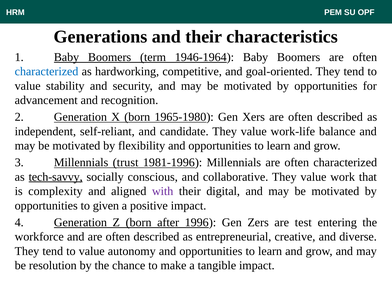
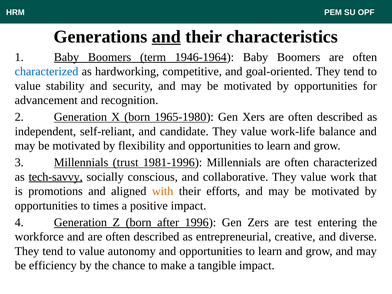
and underline: none -> present (166, 37)
complexity: complexity -> promotions (55, 191)
with colour: purple -> orange (163, 191)
digital: digital -> efforts (223, 191)
given: given -> times (106, 206)
resolution: resolution -> efficiency (53, 265)
